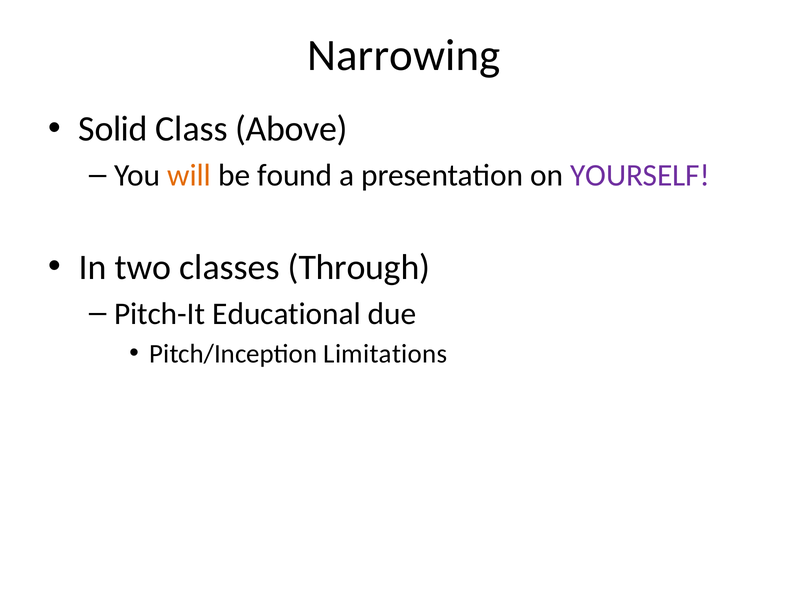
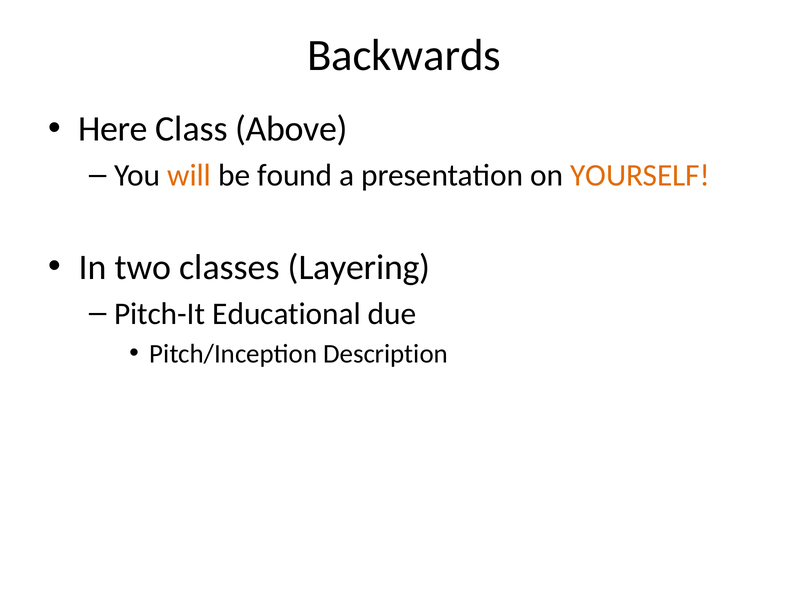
Narrowing: Narrowing -> Backwards (404, 56)
Solid: Solid -> Here (113, 129)
YOURSELF colour: purple -> orange (640, 175)
Through: Through -> Layering (359, 267)
Limitations: Limitations -> Description (386, 354)
